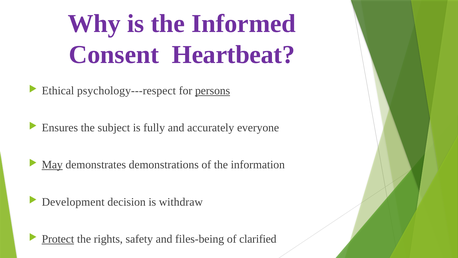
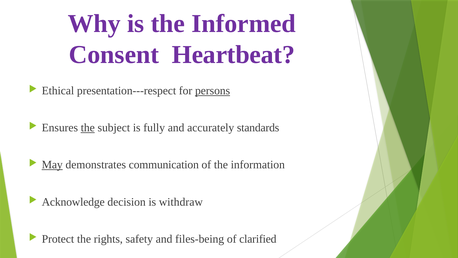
psychology---respect: psychology---respect -> presentation---respect (127, 91)
the underline: none -> present (88, 128)
everyone: everyone -> standards (258, 128)
demonstrations: demonstrations -> communication (164, 165)
Development: Development -> Acknowledge (73, 202)
Protect underline: present -> none (58, 239)
